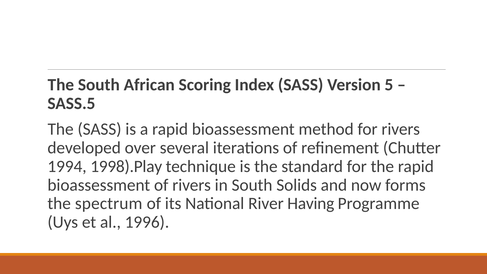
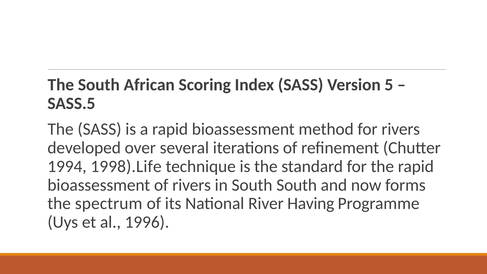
1998).Play: 1998).Play -> 1998).Life (126, 166)
South Solids: Solids -> South (297, 185)
